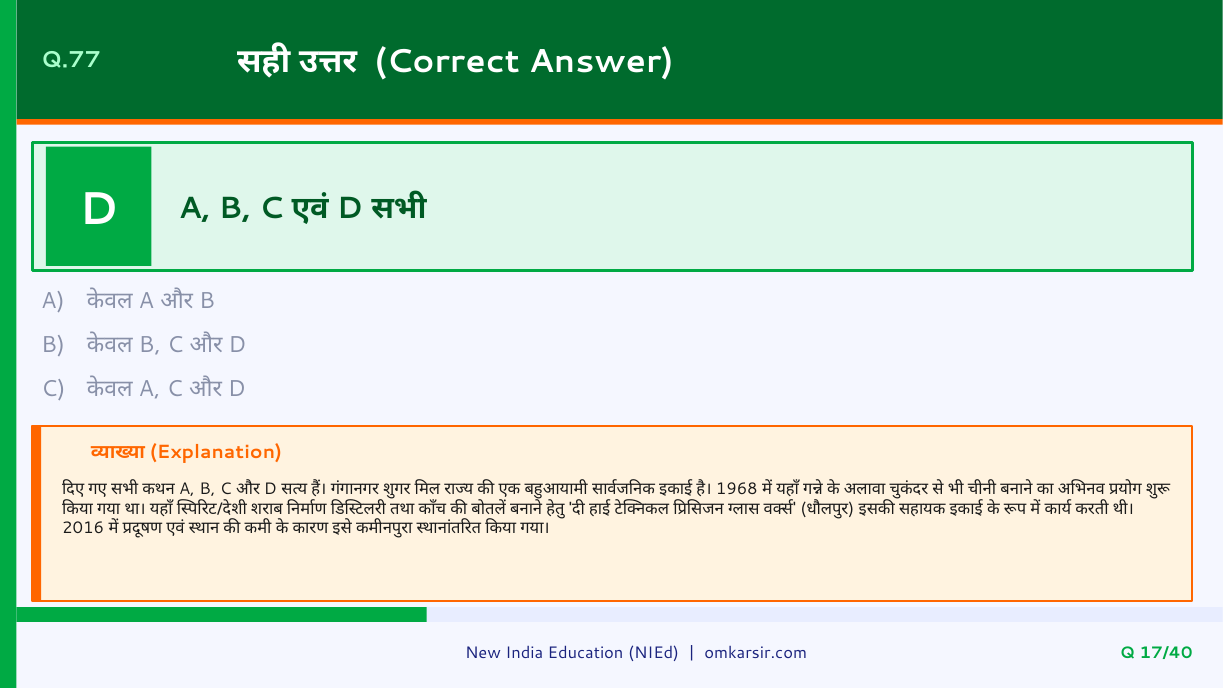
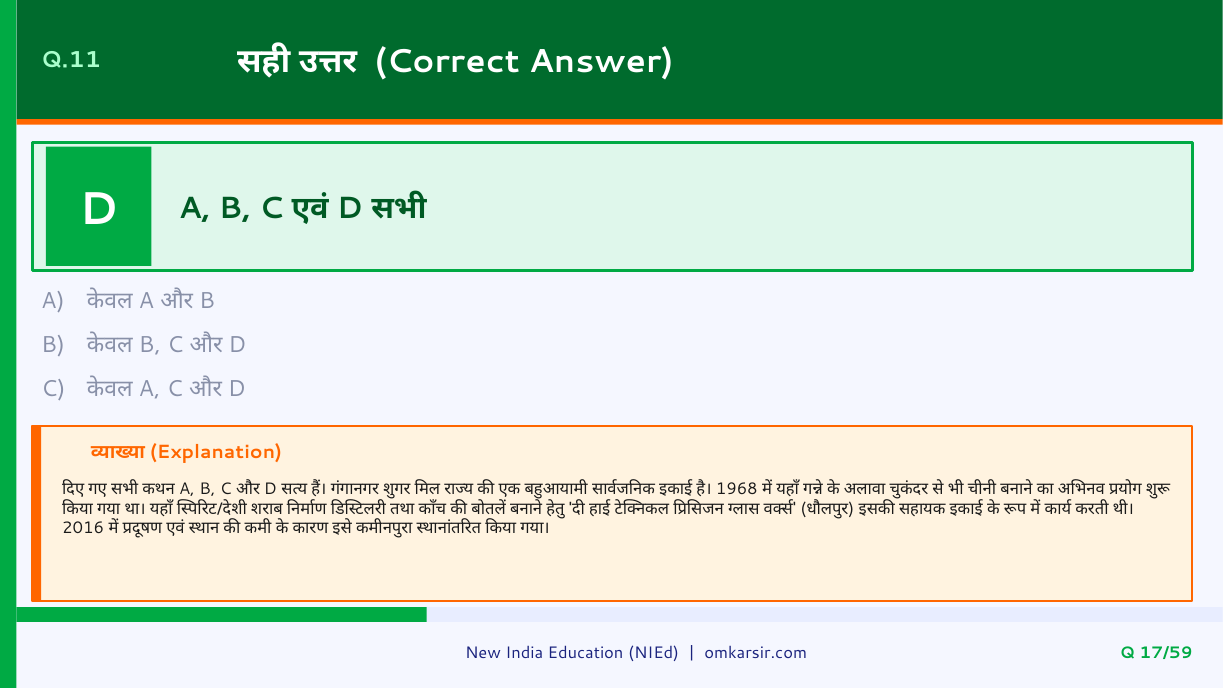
Q.77: Q.77 -> Q.11 (71, 60)
17/40: 17/40 -> 17/59 (1166, 653)
